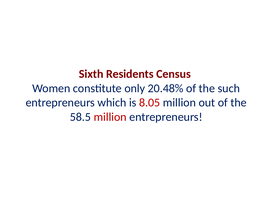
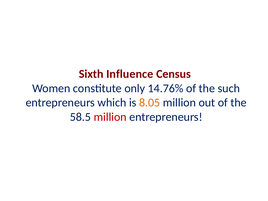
Residents: Residents -> Influence (130, 74)
20.48%: 20.48% -> 14.76% (166, 88)
8.05 colour: red -> orange (150, 103)
